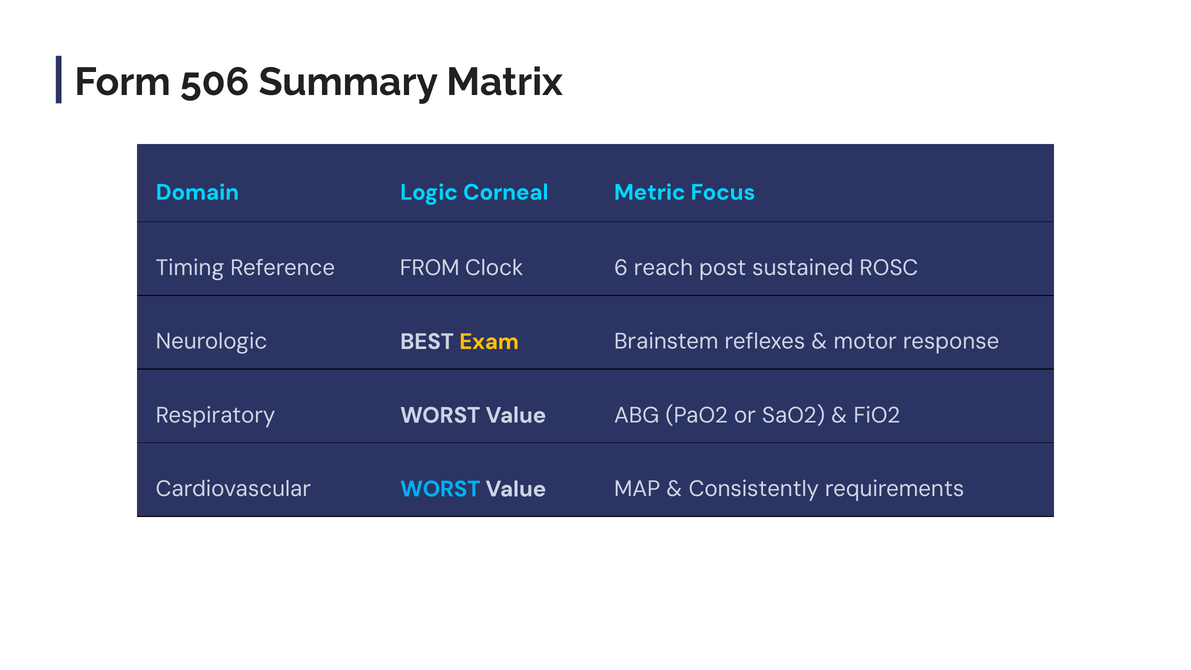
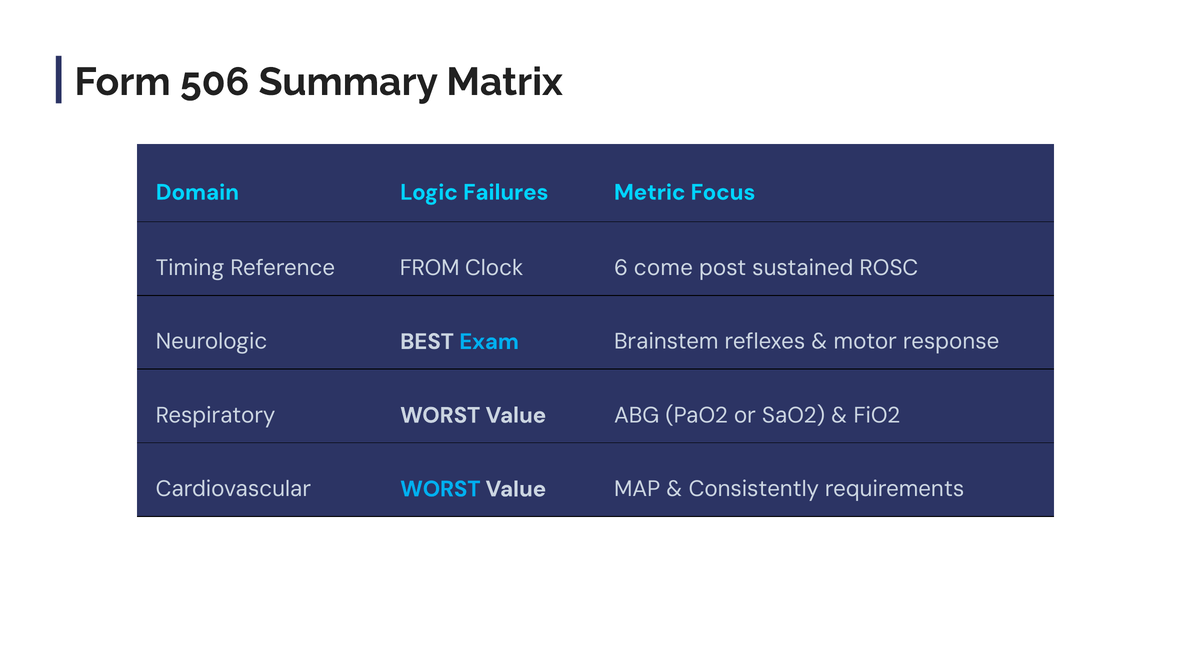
Corneal: Corneal -> Failures (506, 192)
reach: reach -> come (663, 268)
Exam colour: yellow -> light blue (489, 342)
